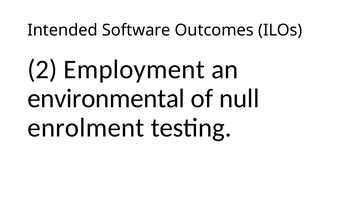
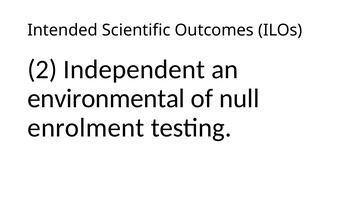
Software: Software -> Scientific (136, 30)
Employment: Employment -> Independent (134, 69)
